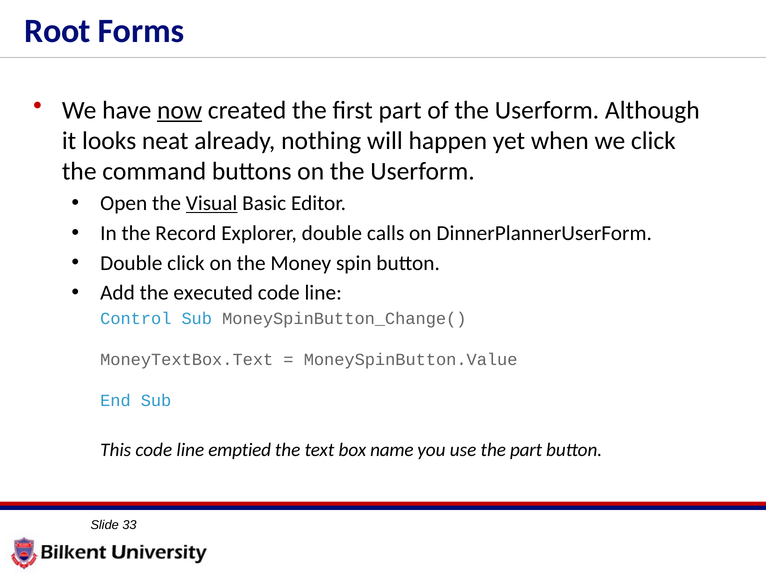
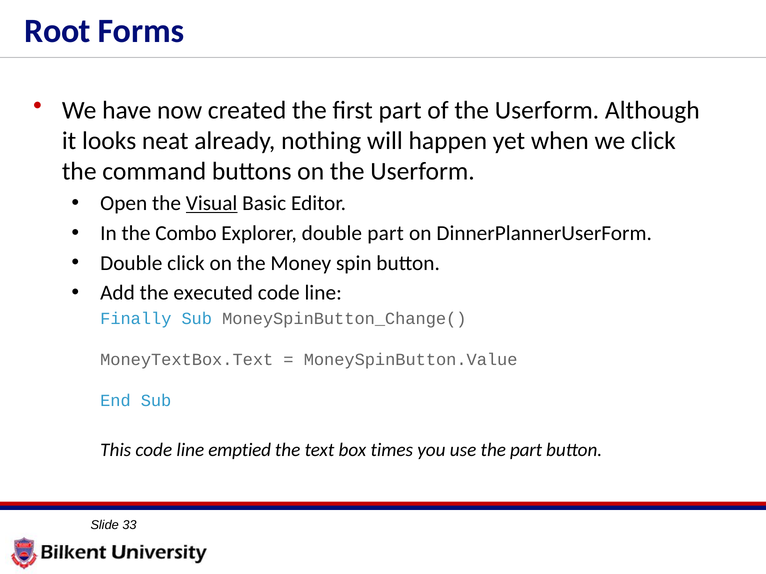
now underline: present -> none (180, 110)
Record: Record -> Combo (186, 233)
double calls: calls -> part (386, 233)
Control: Control -> Finally (136, 319)
name: name -> times (392, 450)
